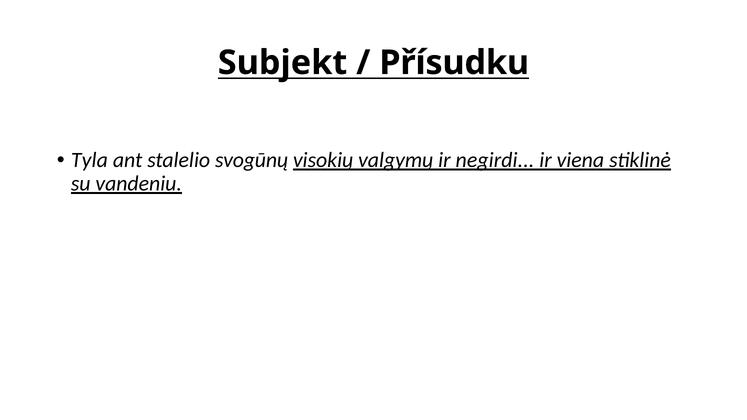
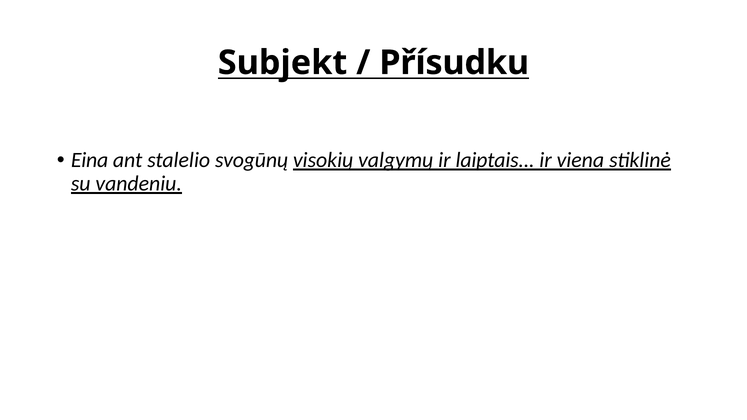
Tyla: Tyla -> Eina (90, 160)
negirdi: negirdi -> laiptais (495, 160)
